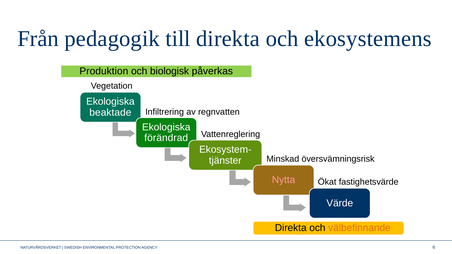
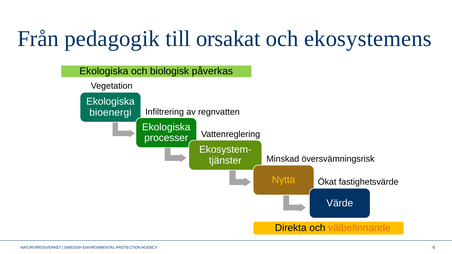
till direkta: direkta -> orsakat (228, 39)
Produktion: Produktion -> Ekologiska (104, 71)
beaktade: beaktade -> bioenergi (110, 113)
förändrad: förändrad -> processer (166, 138)
Nytta colour: pink -> yellow (284, 180)
